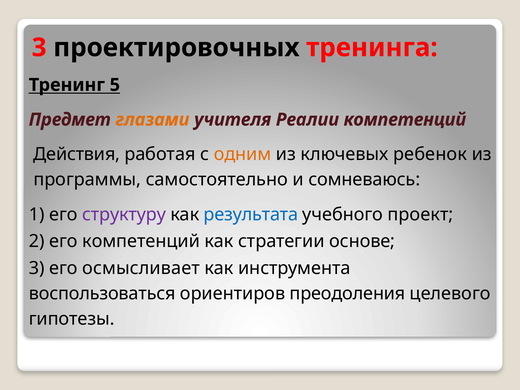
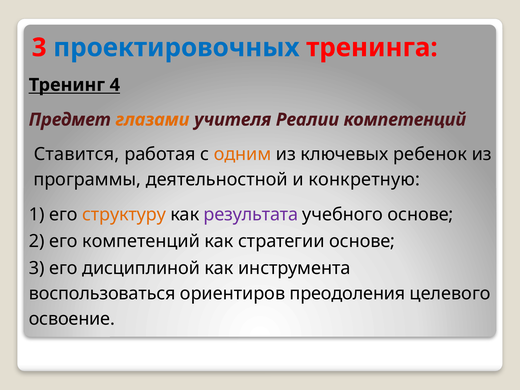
проектировочных colour: black -> blue (176, 48)
5: 5 -> 4 (115, 85)
Действия: Действия -> Ставится (76, 154)
самостоятельно: самостоятельно -> деятельностной (217, 180)
сомневаюсь: сомневаюсь -> конкретную (364, 180)
структуру colour: purple -> orange (124, 214)
результата colour: blue -> purple (251, 214)
учебного проект: проект -> основе (421, 214)
осмысливает: осмысливает -> дисциплиной (141, 268)
гипотезы: гипотезы -> освоение (72, 319)
